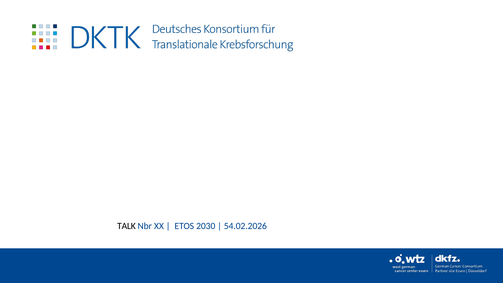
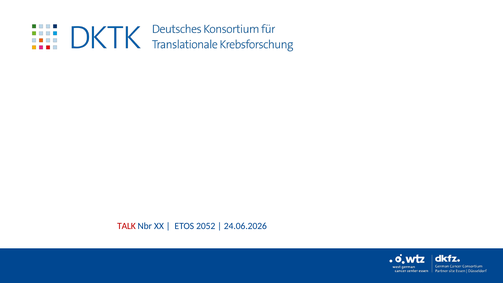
TALK colour: black -> red (126, 226)
2030: 2030 -> 2052 (206, 226)
54.02.2026: 54.02.2026 -> 24.06.2026 (245, 226)
